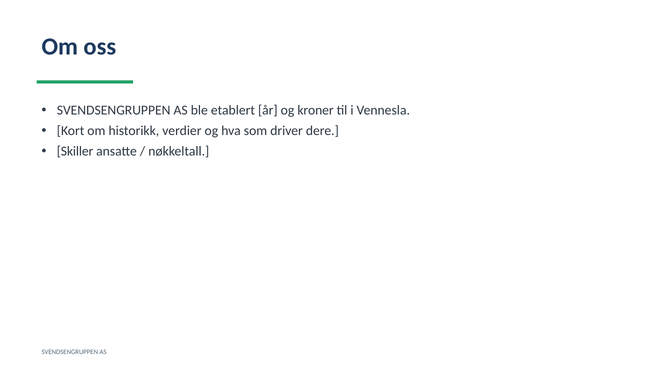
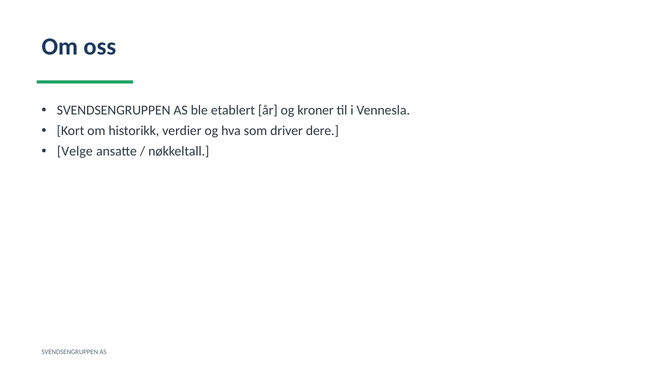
Skiller: Skiller -> Velge (75, 151)
